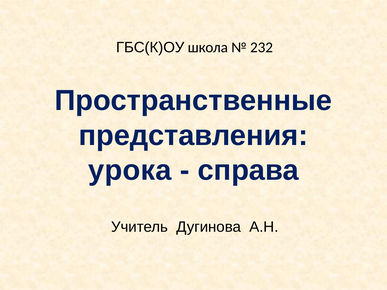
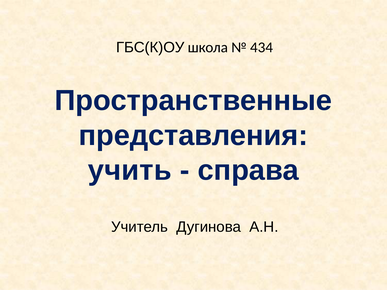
232: 232 -> 434 (262, 47)
урока: урока -> учить (130, 170)
